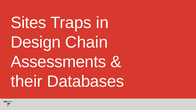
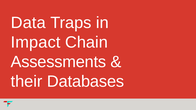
Sites: Sites -> Data (28, 23)
Design: Design -> Impact (36, 42)
